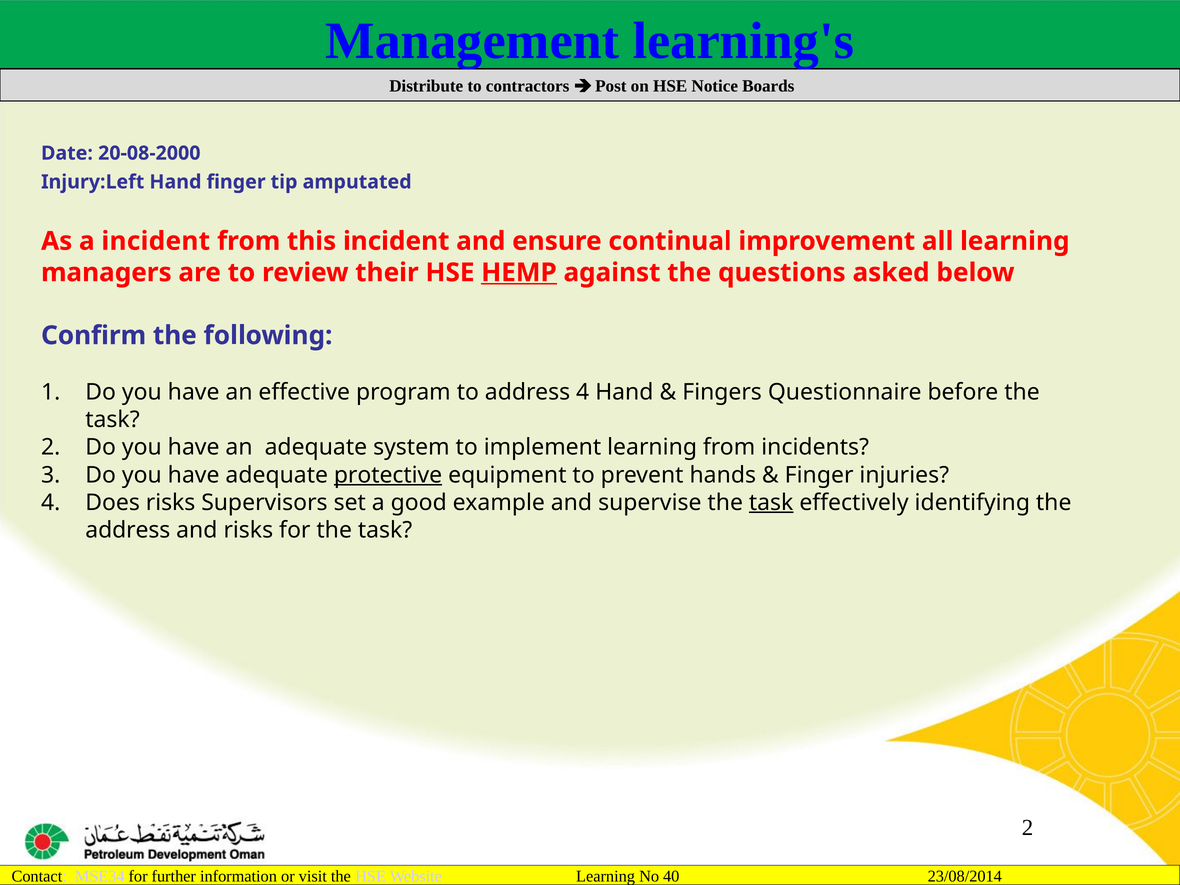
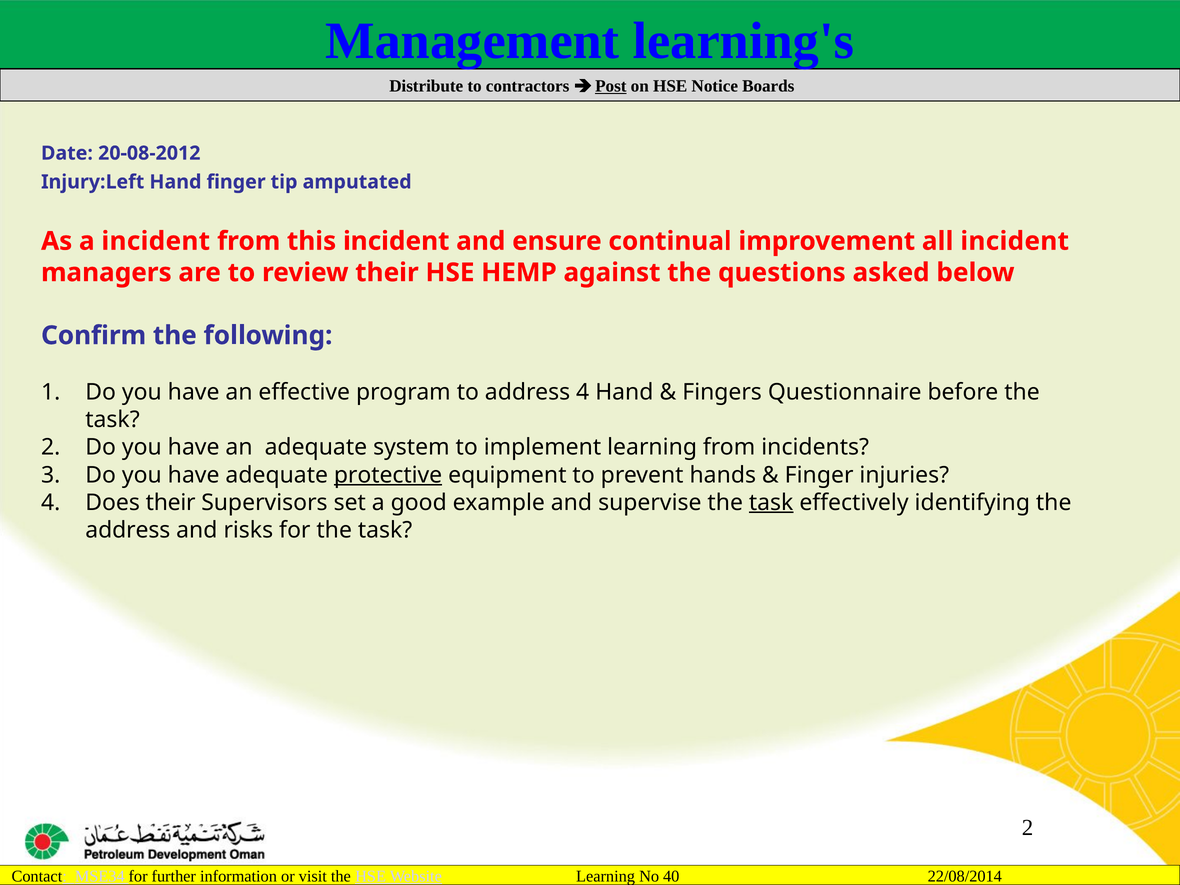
Post underline: none -> present (611, 86)
20-08-2000: 20-08-2000 -> 20-08-2012 (149, 153)
all learning: learning -> incident (1015, 241)
HEMP underline: present -> none (519, 273)
Does risks: risks -> their (171, 503)
23/08/2014: 23/08/2014 -> 22/08/2014 (965, 876)
